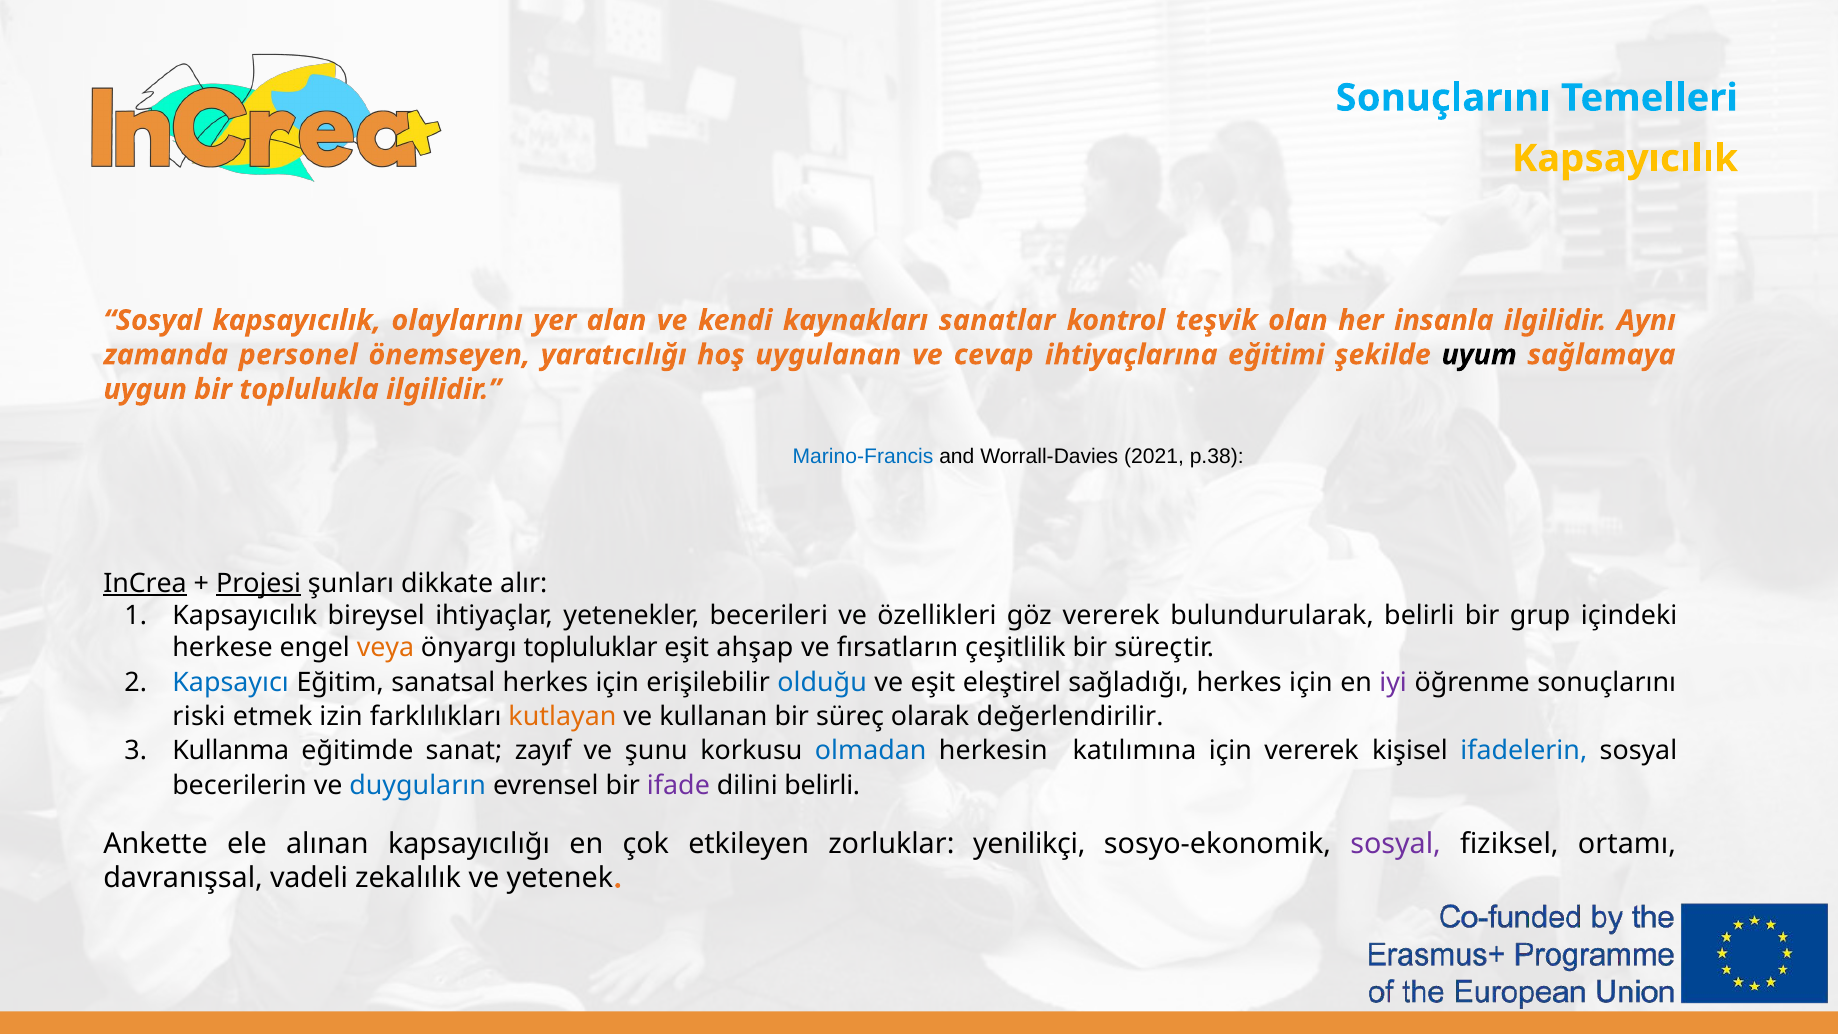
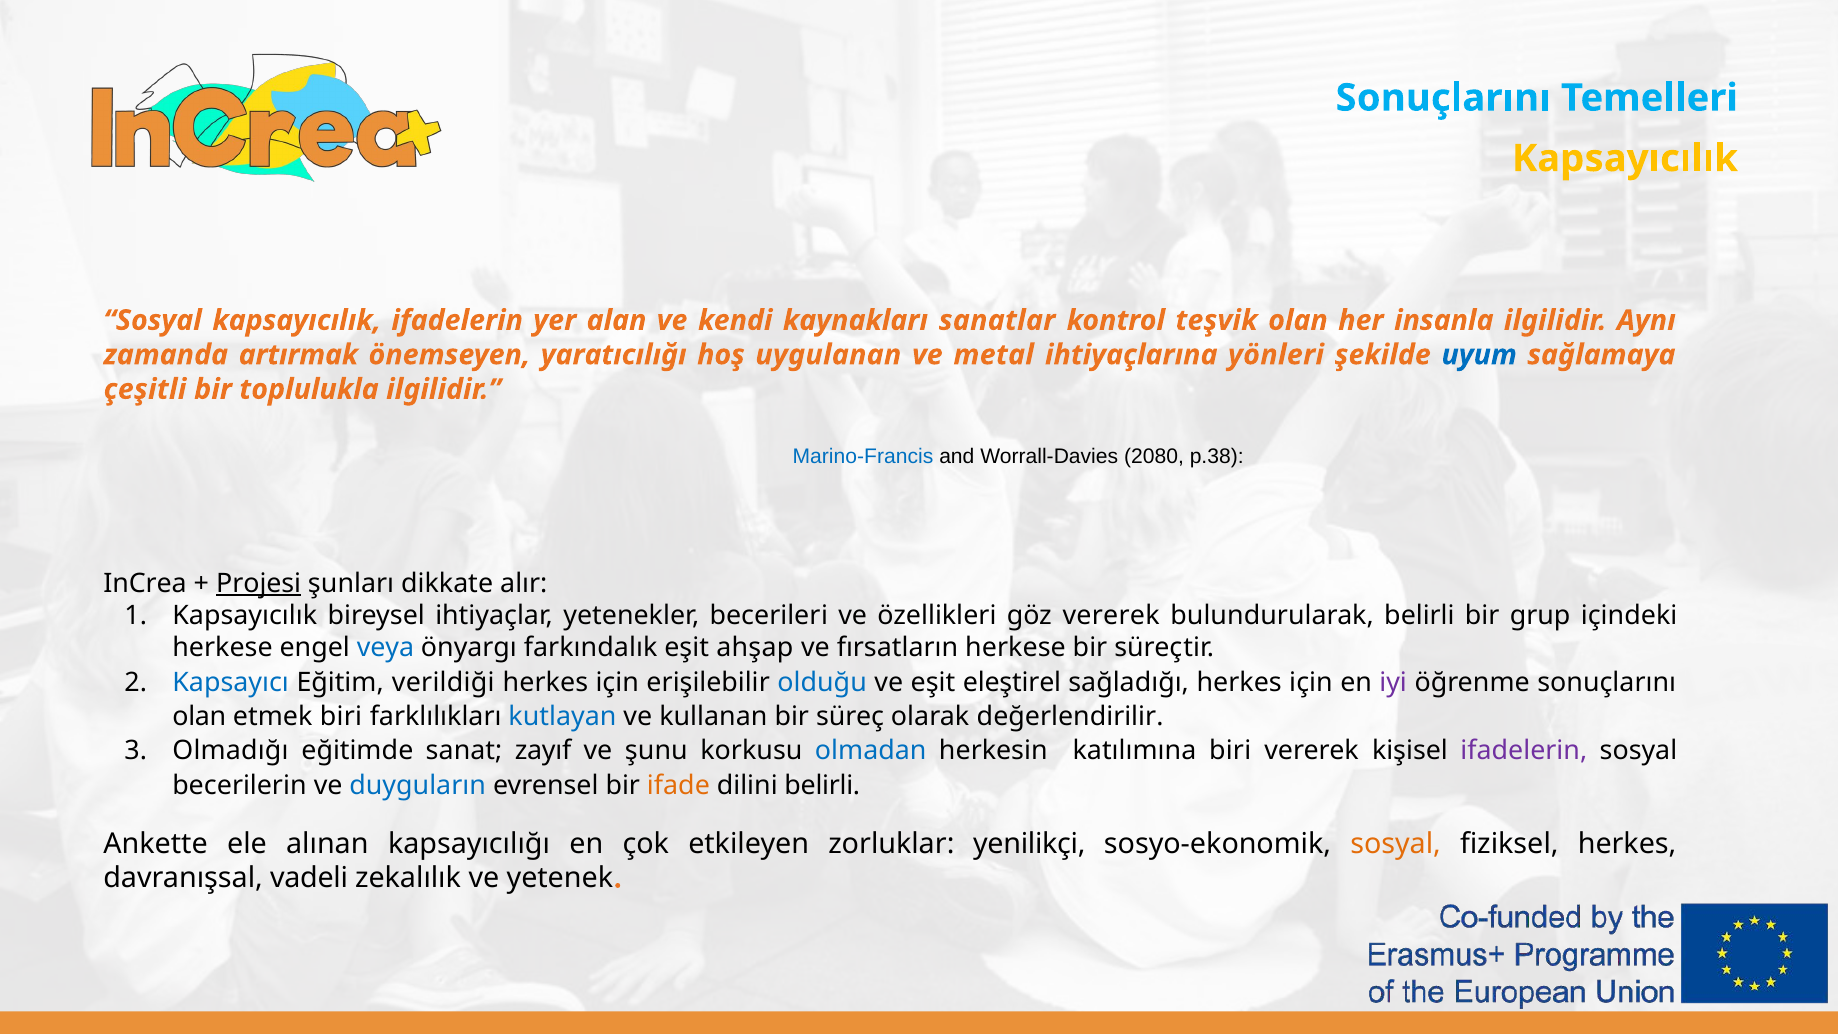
kapsayıcılık olaylarını: olaylarını -> ifadelerin (457, 320)
personel: personel -> artırmak (298, 355)
cevap: cevap -> metal (994, 355)
eğitimi: eğitimi -> yönleri (1276, 355)
uyum colour: black -> blue (1479, 355)
uygun: uygun -> çeşitli (145, 389)
2021: 2021 -> 2080 (1154, 457)
InCrea underline: present -> none (145, 583)
veya colour: orange -> blue (386, 648)
topluluklar: topluluklar -> farkındalık (591, 648)
fırsatların çeşitlilik: çeşitlilik -> herkese (1015, 648)
sanatsal: sanatsal -> verildiği (443, 682)
riski: riski -> olan (199, 717)
etmek izin: izin -> biri (341, 717)
kutlayan colour: orange -> blue (563, 717)
Kullanma: Kullanma -> Olmadığı (230, 751)
katılımına için: için -> biri (1230, 751)
ifadelerin colour: blue -> purple (1524, 751)
ifade colour: purple -> orange (678, 785)
sosyal colour: purple -> orange (1396, 843)
fiziksel ortamı: ortamı -> herkes (1627, 843)
